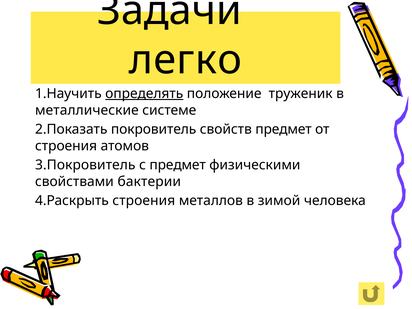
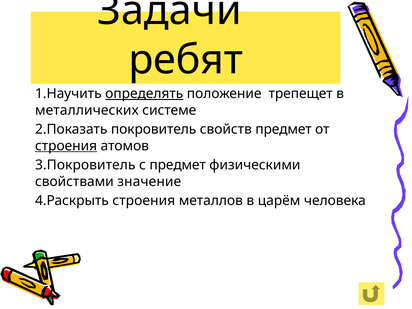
легко: легко -> ребят (186, 60)
труженик: труженик -> трепещет (301, 94)
металлические: металлические -> металлических (87, 110)
строения underline: none -> present (66, 146)
бактерии: бактерии -> значение (149, 182)
зимой: зимой -> царём (279, 201)
